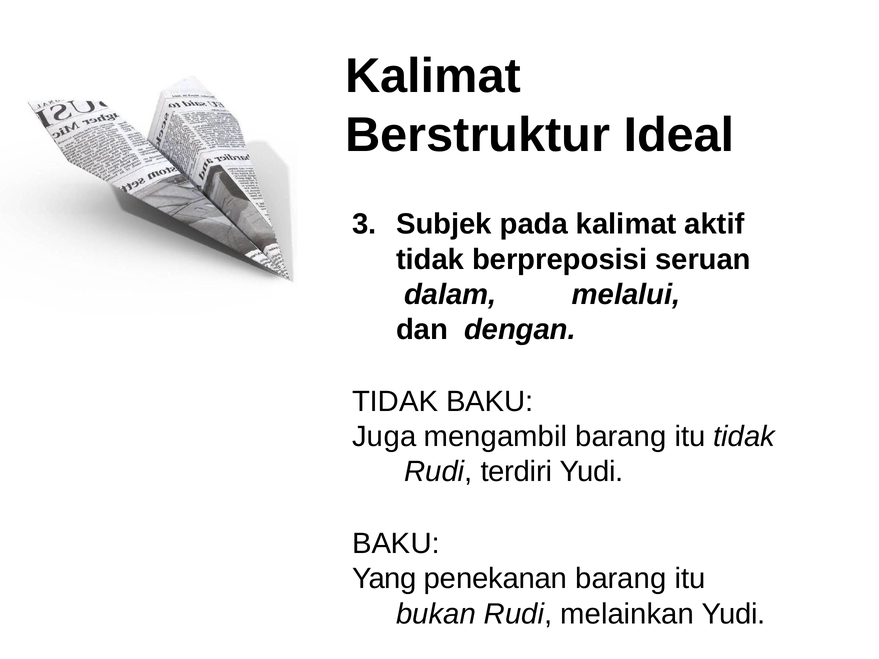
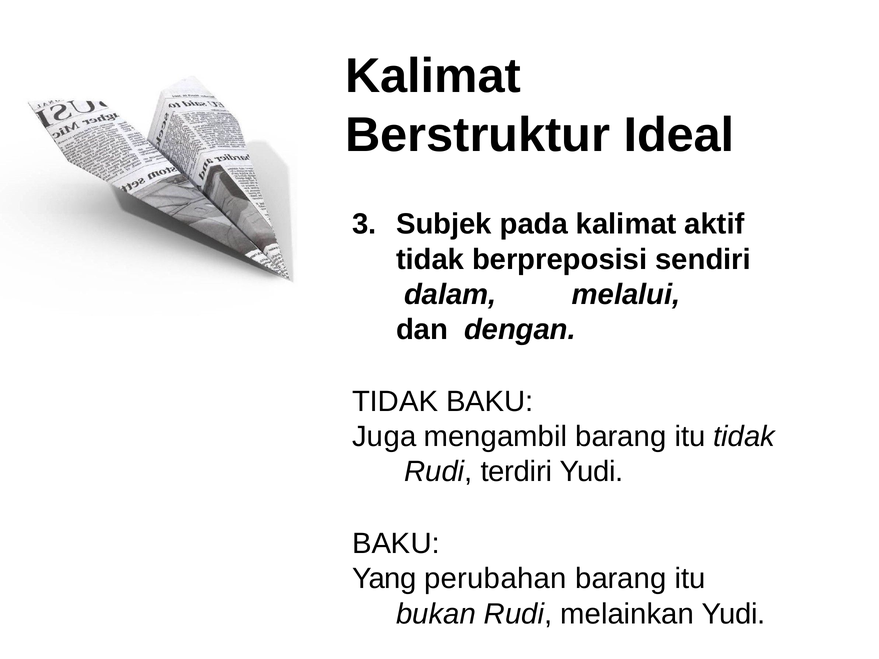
seruan: seruan -> sendiri (703, 259)
penekanan: penekanan -> perubahan (495, 579)
